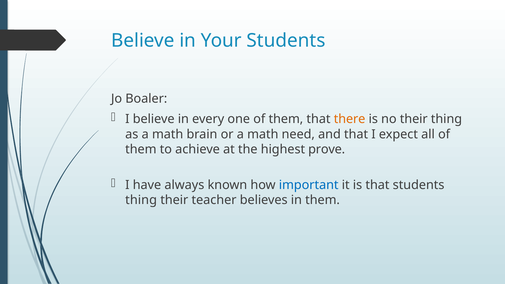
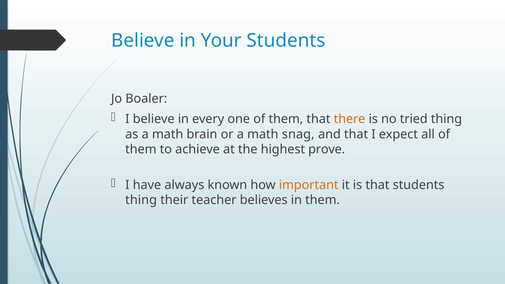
no their: their -> tried (414, 119)
need: need -> snag (298, 134)
important colour: blue -> orange (309, 185)
